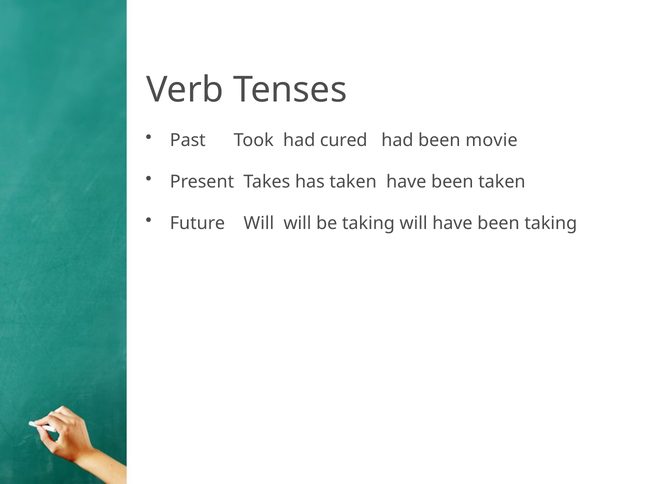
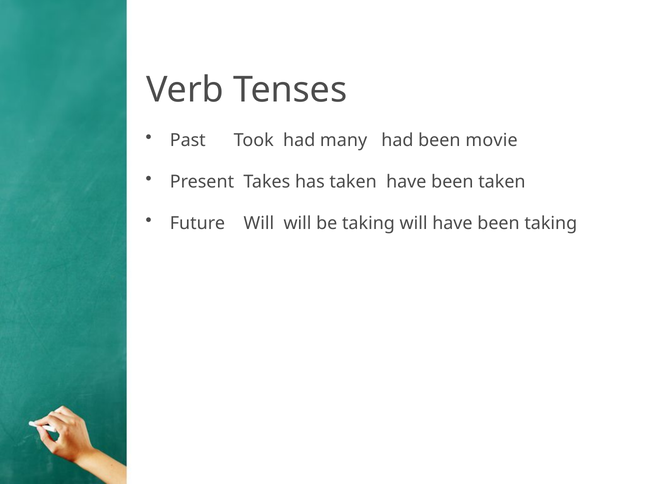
cured: cured -> many (344, 140)
